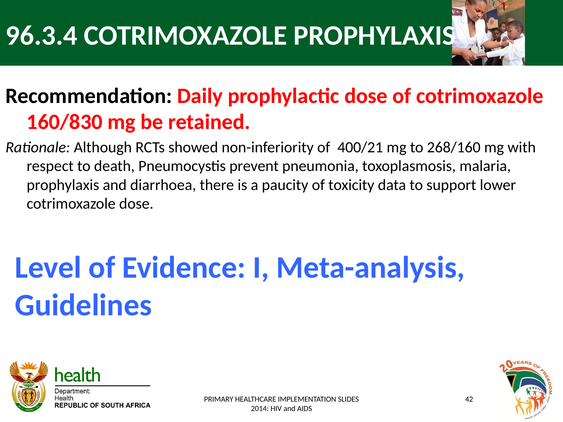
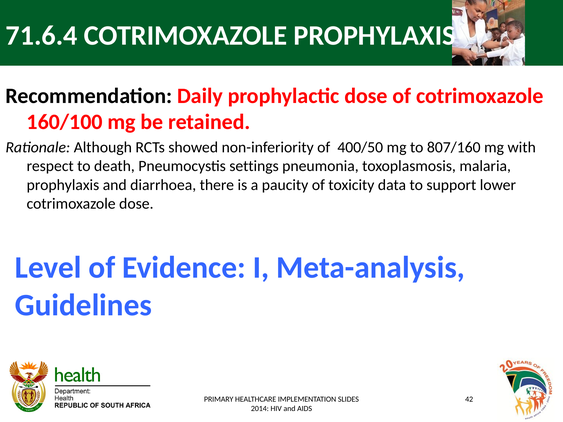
96.3.4: 96.3.4 -> 71.6.4 (42, 36)
160/830: 160/830 -> 160/100 (65, 122)
400/21: 400/21 -> 400/50 (360, 147)
268/160: 268/160 -> 807/160 (454, 147)
prevent: prevent -> settings (254, 166)
